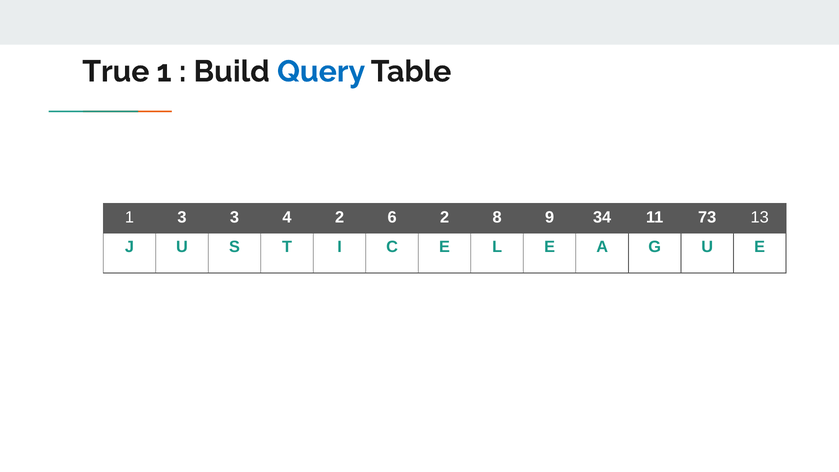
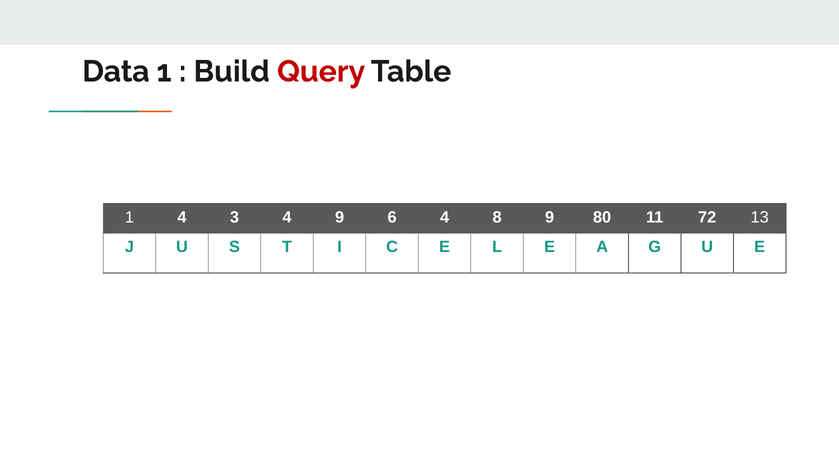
True: True -> Data (116, 71)
Query colour: blue -> red (321, 71)
1 3: 3 -> 4 (182, 217)
4 2: 2 -> 9 (340, 217)
6 2: 2 -> 4 (445, 217)
34: 34 -> 80 (602, 217)
73: 73 -> 72 (707, 217)
